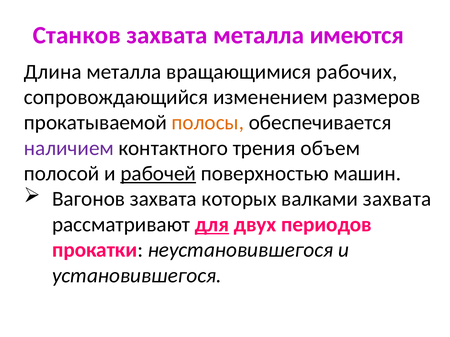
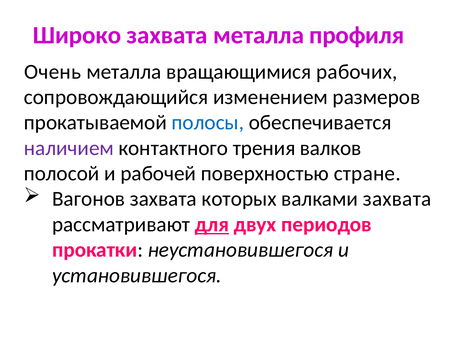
Станков: Станков -> Широко (77, 35)
имеются: имеются -> профиля (357, 35)
Длина: Длина -> Очень (53, 72)
полосы colour: orange -> blue (208, 123)
объем: объем -> валков (331, 148)
рабочей underline: present -> none (158, 174)
машин: машин -> стране (367, 174)
